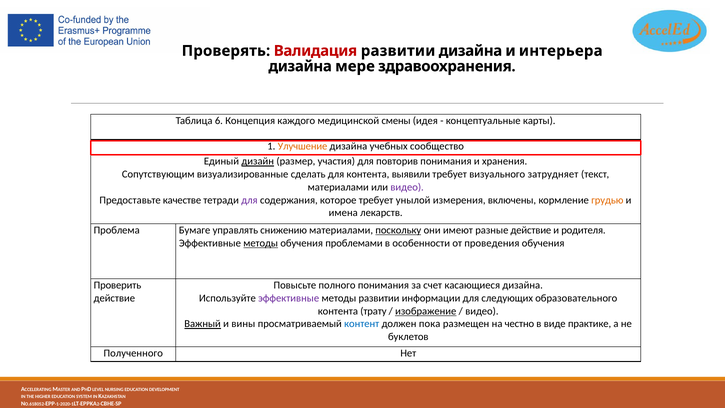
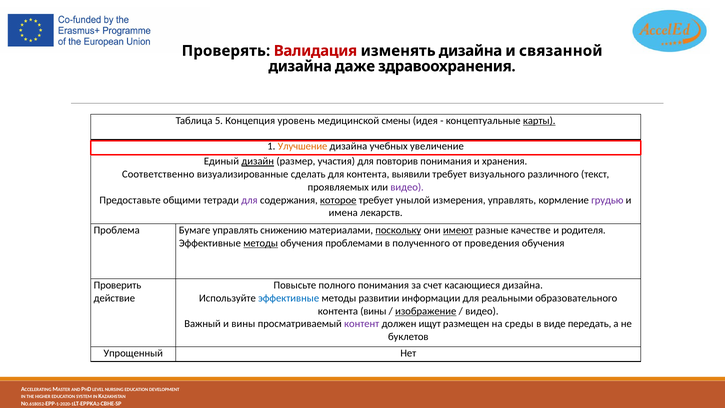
Валидация развитии: развитии -> изменять (398, 51)
интерьера: интерьера -> связанной (561, 51)
мере: мере -> даже (355, 66)
6: 6 -> 5 (219, 121)
каждого: каждого -> уровень (296, 121)
карты underline: none -> present (539, 121)
сообщество: сообщество -> увеличение (437, 146)
Сопутствующим: Сопутствующим -> Соответственно (158, 174)
затрудняет: затрудняет -> различного (553, 174)
материалами: материалами -> проявляемых (338, 187)
качестве: качестве -> общими (182, 200)
которое underline: none -> present (338, 200)
измерения включены: включены -> управлять (512, 200)
грудью colour: orange -> purple (607, 200)
имеют underline: none -> present (458, 230)
разные действие: действие -> качестве (531, 230)
особенности: особенности -> полученного (421, 243)
эффективные colour: purple -> blue (289, 298)
следующих: следующих -> реальными (507, 298)
контента трату: трату -> вины (373, 311)
Важный underline: present -> none (203, 324)
контент colour: blue -> purple (362, 324)
пока: пока -> ищут (430, 324)
честно: честно -> среды (519, 324)
практике: практике -> передать (590, 324)
Полученного: Полученного -> Упрощенный (133, 353)
